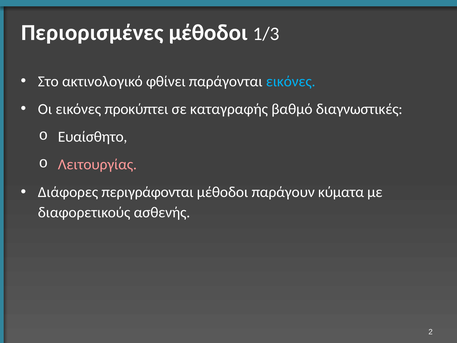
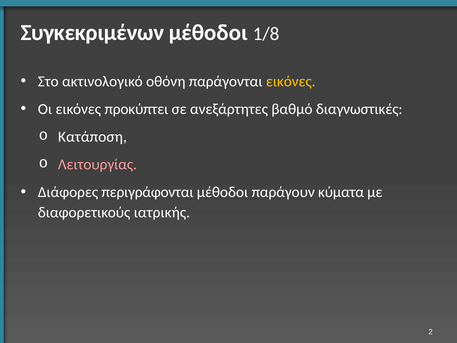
Περιορισμένες: Περιορισμένες -> Συγκεκριμένων (92, 33)
1/3: 1/3 -> 1/8 (266, 34)
φθίνει: φθίνει -> οθόνη (166, 81)
εικόνες colour: light blue -> yellow (291, 81)
καταγραφής: καταγραφής -> ανεξάρτητες (229, 109)
Ευαίσθητο: Ευαίσθητο -> Κατάποση (92, 137)
ασθενής: ασθενής -> ιατρικής (162, 212)
